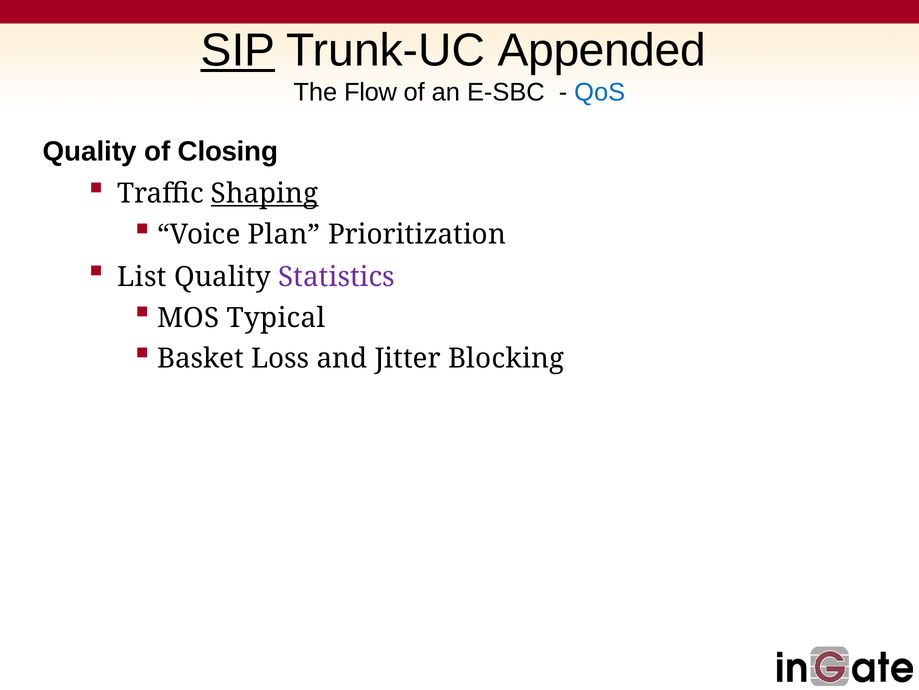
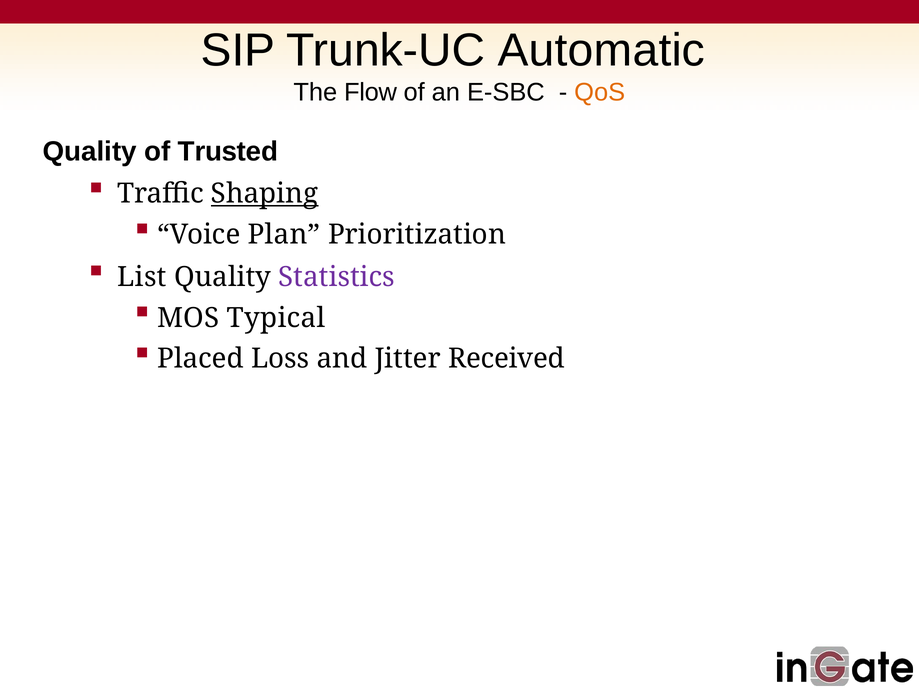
SIP underline: present -> none (238, 50)
Appended: Appended -> Automatic (602, 50)
QoS colour: blue -> orange (600, 92)
Closing: Closing -> Trusted (228, 151)
Basket: Basket -> Placed (201, 358)
Blocking: Blocking -> Received (506, 358)
